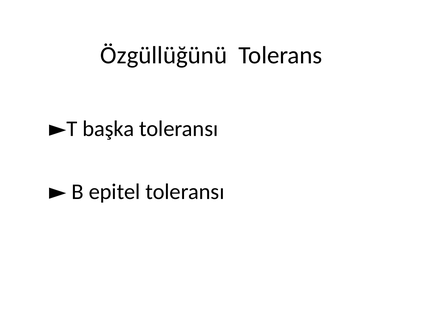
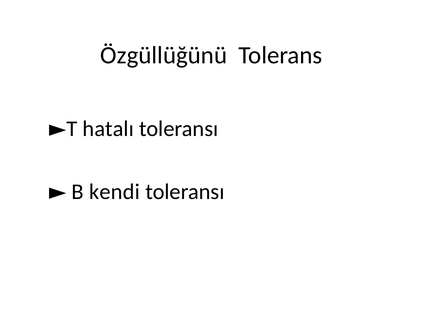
başka: başka -> hatalı (108, 129)
epitel: epitel -> kendi (114, 192)
